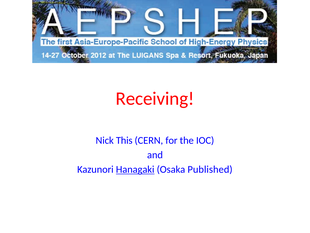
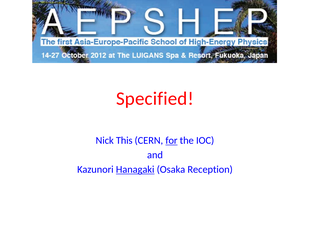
Receiving: Receiving -> Specified (155, 98)
for underline: none -> present (171, 140)
Published: Published -> Reception (210, 169)
